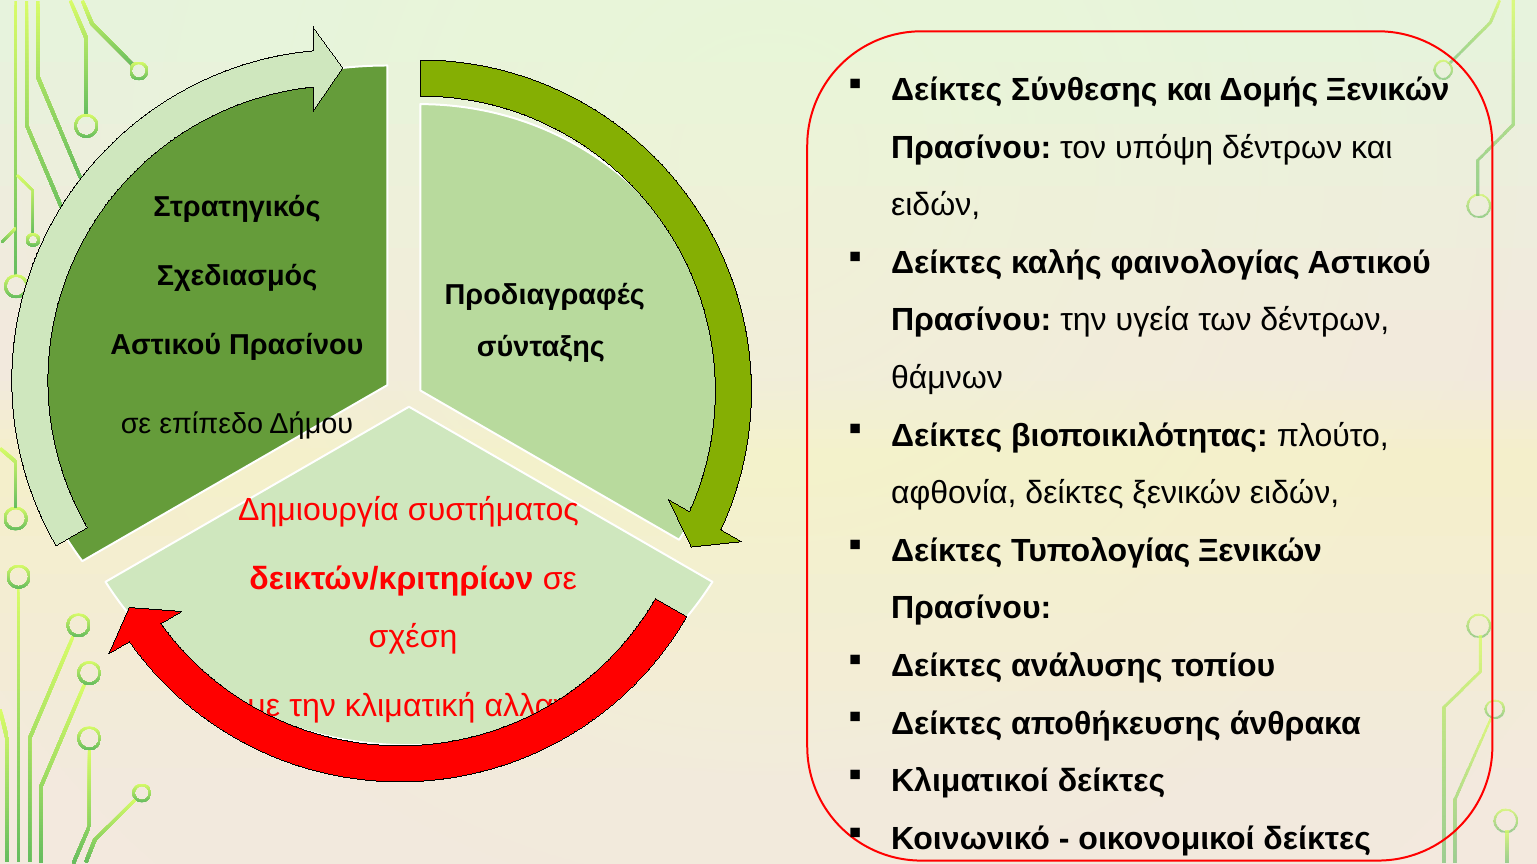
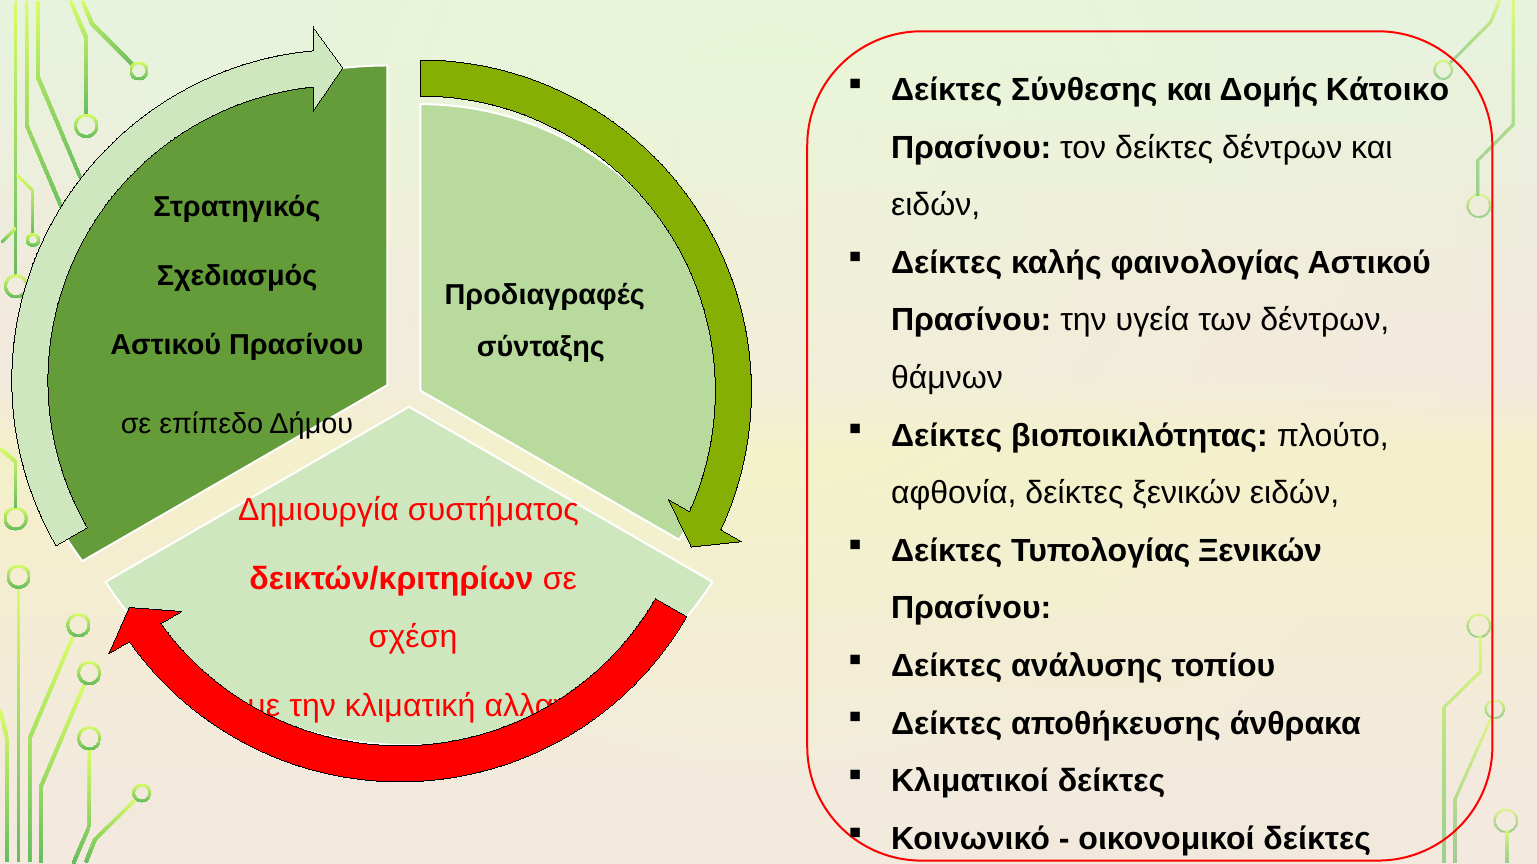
Δομής Ξενικών: Ξενικών -> Κάτοικο (1388, 90)
τον υπόψη: υπόψη -> δείκτες (1164, 148)
